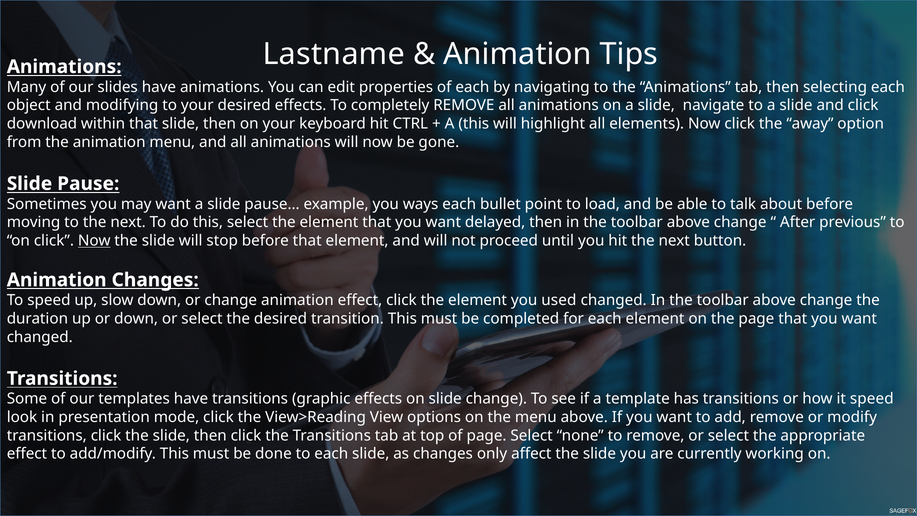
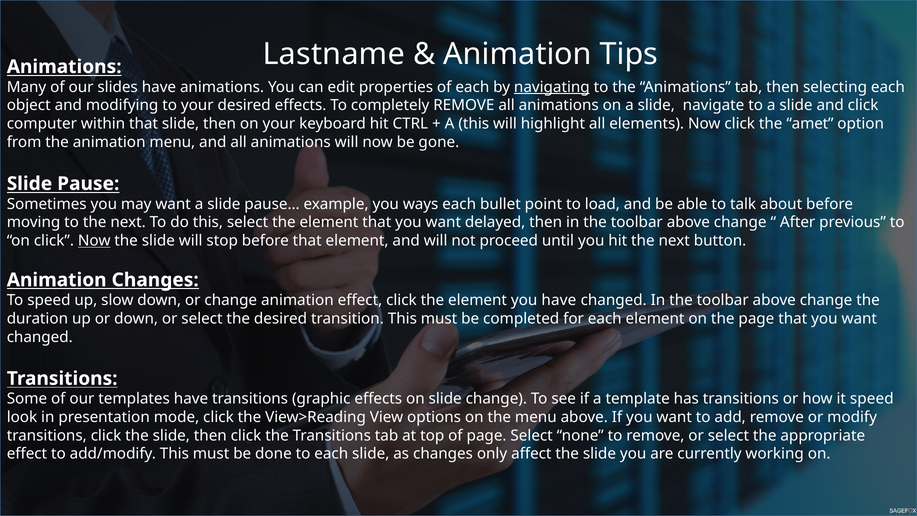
navigating underline: none -> present (552, 87)
download: download -> computer (42, 124)
away: away -> amet (810, 124)
you used: used -> have (559, 300)
